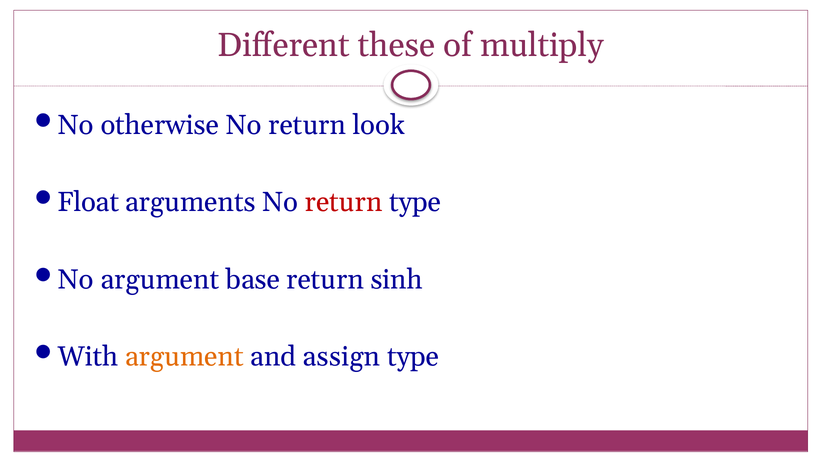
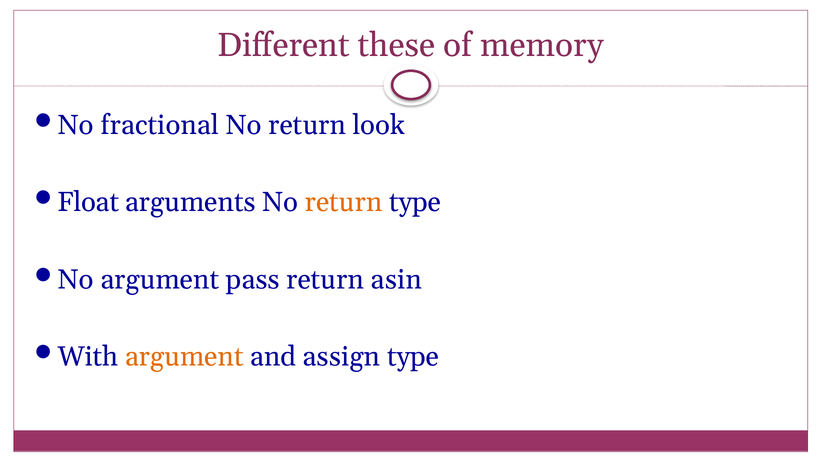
multiply: multiply -> memory (542, 45)
otherwise: otherwise -> fractional (160, 125)
return colour: red -> orange (344, 202)
base: base -> pass (253, 280)
sinh: sinh -> asin (396, 280)
